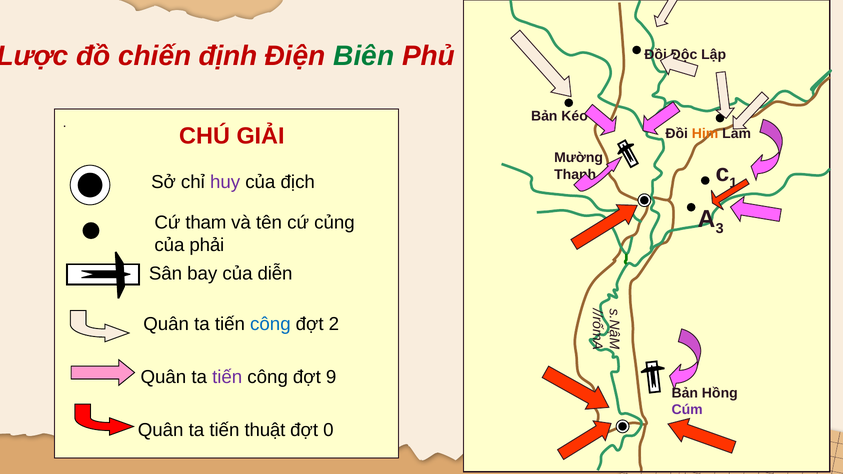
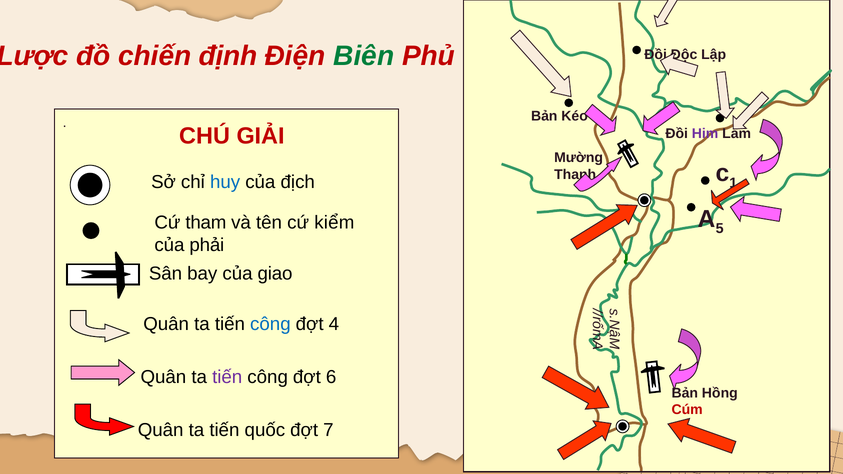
Him colour: orange -> purple (705, 134)
huy colour: purple -> blue (225, 182)
3: 3 -> 5 (720, 229)
củng: củng -> kiểm (334, 223)
diễn: diễn -> giao (275, 274)
2: 2 -> 4 (334, 324)
9: 9 -> 6 (331, 377)
Cúm colour: purple -> red (687, 410)
thuật: thuật -> quốc (265, 430)
0: 0 -> 7 (328, 430)
